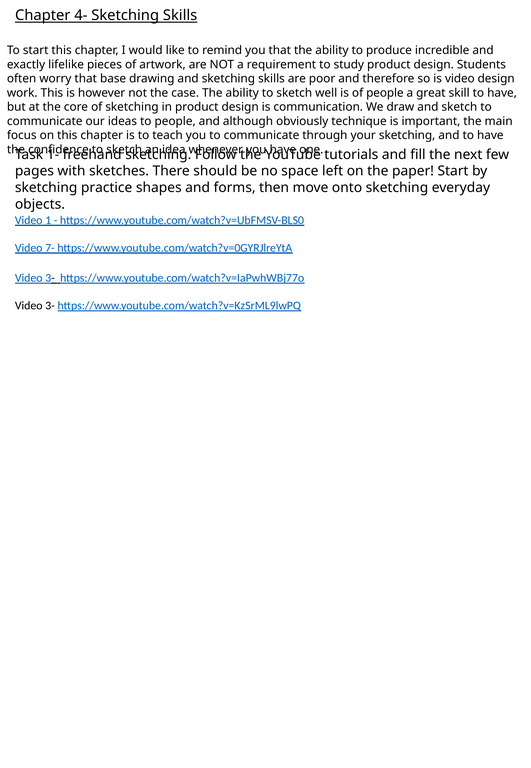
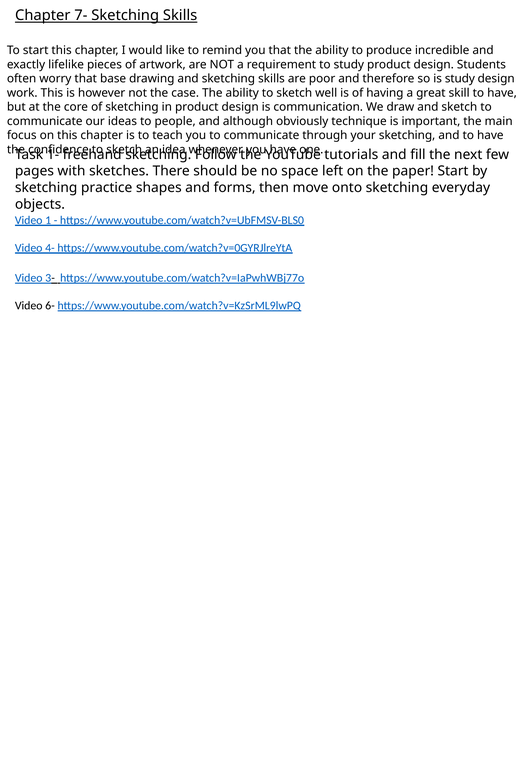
4-: 4- -> 7- (81, 15)
is video: video -> study (460, 79)
of people: people -> having (385, 93)
7-: 7- -> 4- (50, 248)
3-: 3- -> 6- (50, 305)
